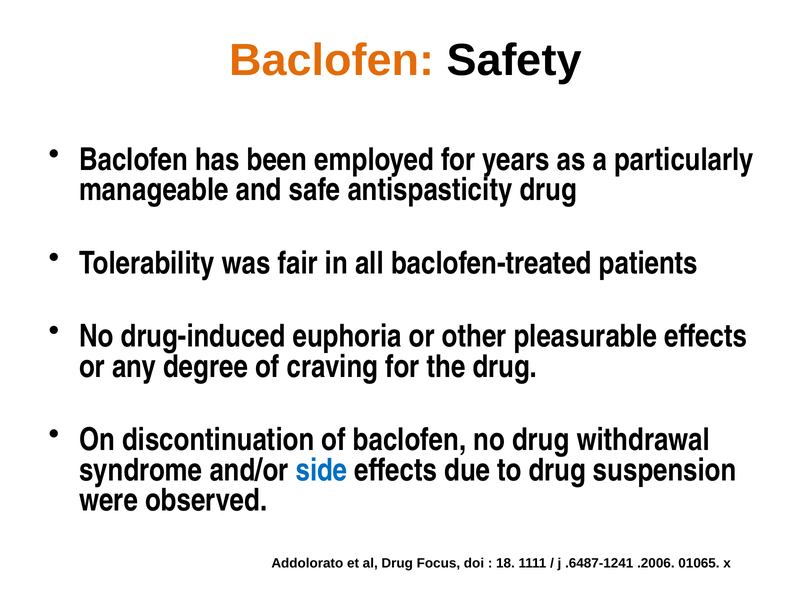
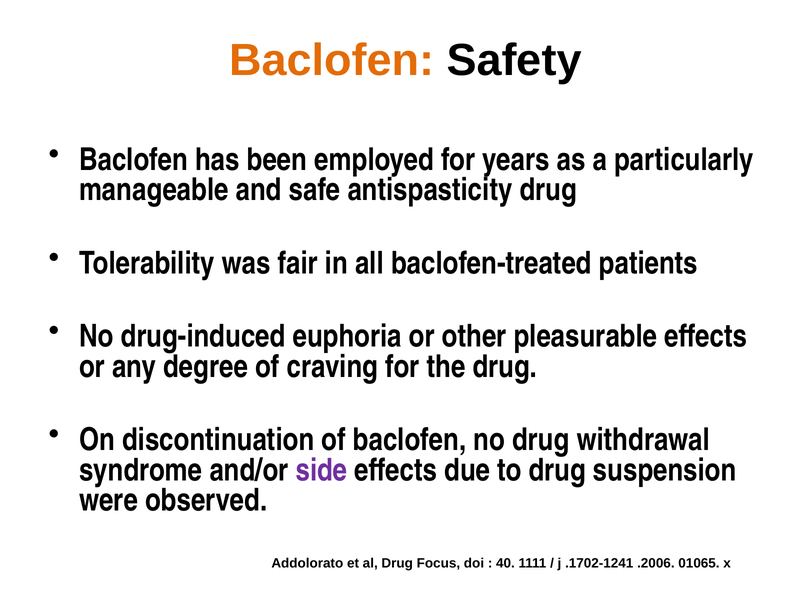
side colour: blue -> purple (322, 470)
18: 18 -> 40 (505, 563)
.6487-1241: .6487-1241 -> .1702-1241 (599, 563)
